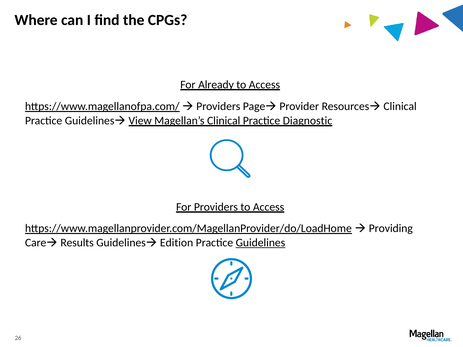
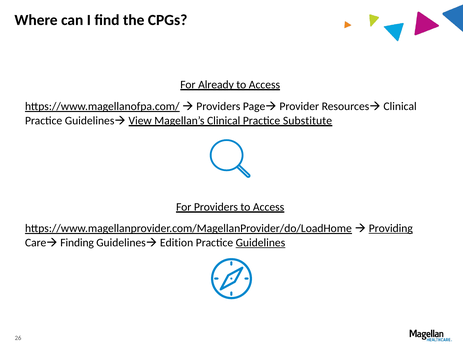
Diagnostic: Diagnostic -> Substitute (307, 121)
Providing underline: none -> present (391, 229)
Results: Results -> Finding (77, 243)
